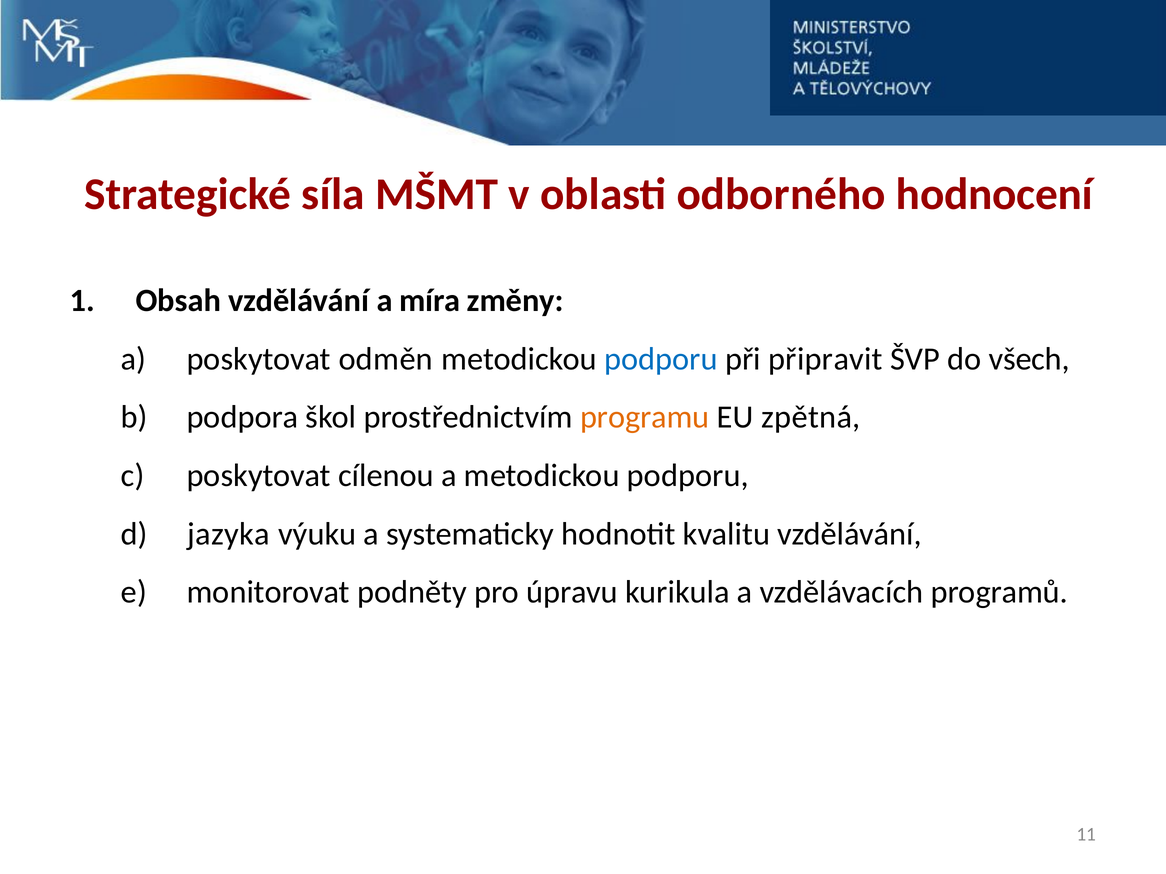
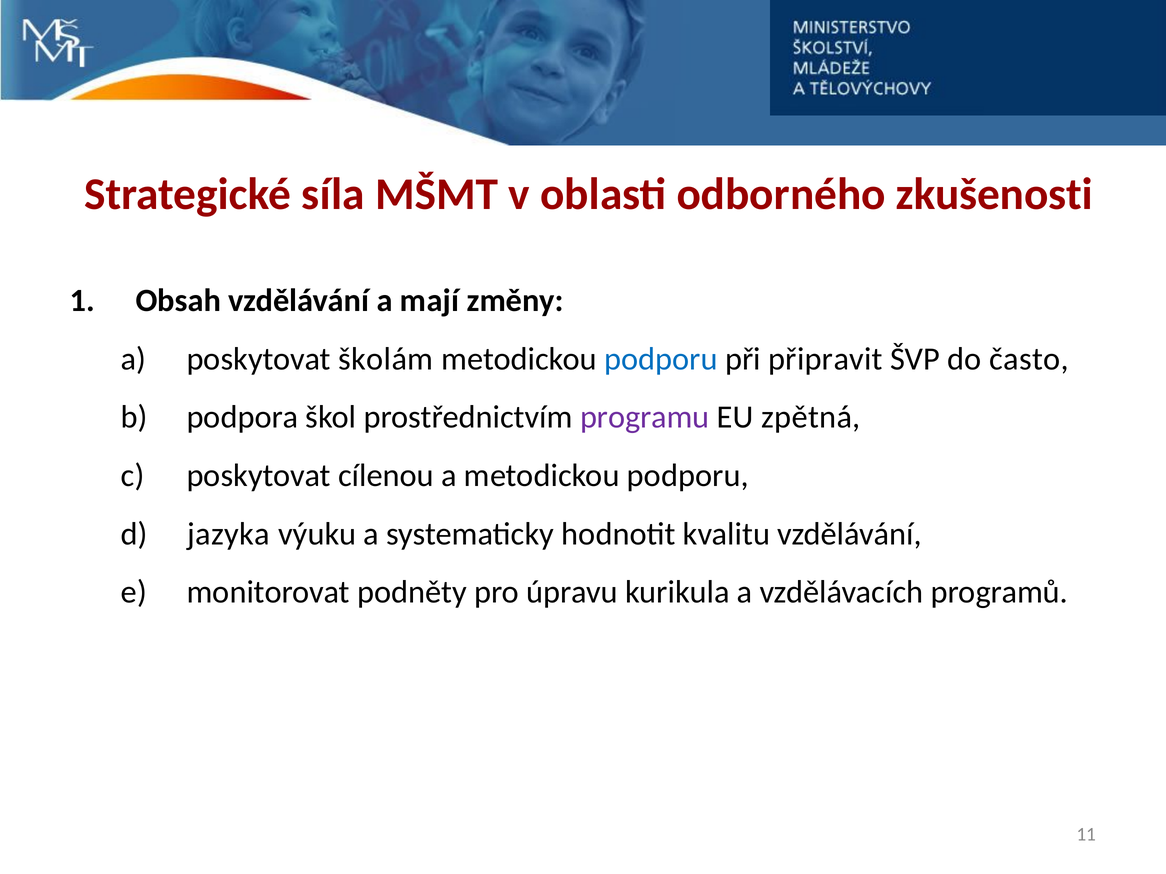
hodnocení: hodnocení -> zkušenosti (994, 194)
míra: míra -> mají (430, 301)
odměn: odměn -> školám (386, 359)
všech: všech -> často (1029, 359)
programu colour: orange -> purple (645, 418)
